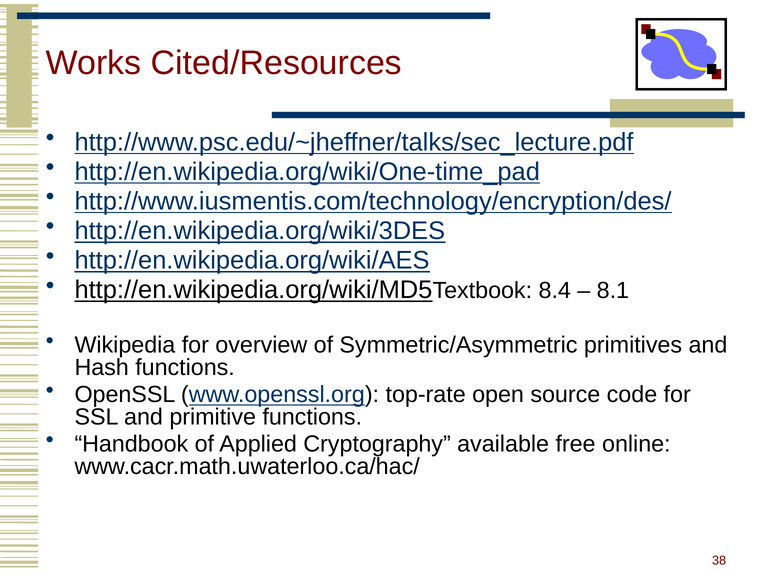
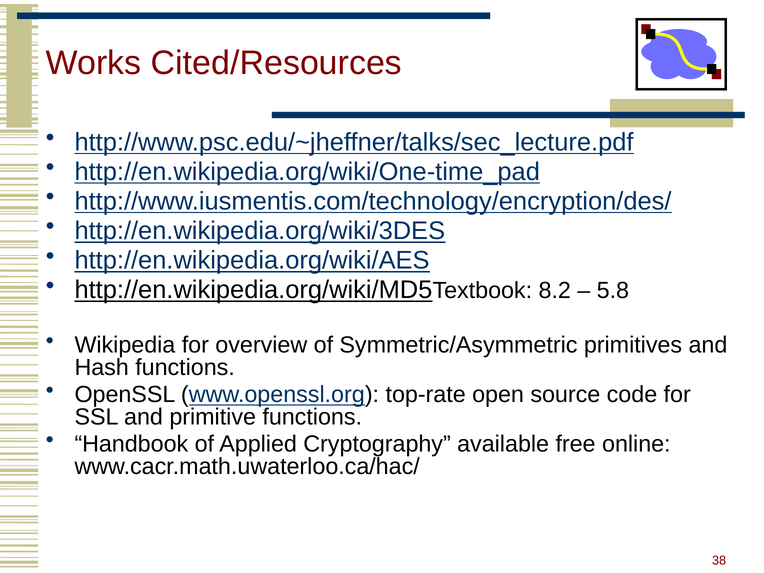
8.4: 8.4 -> 8.2 (555, 291)
8.1: 8.1 -> 5.8 (613, 291)
